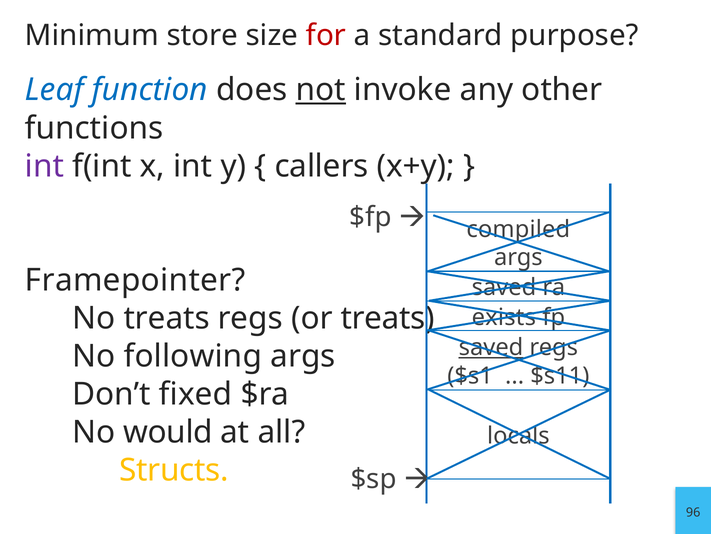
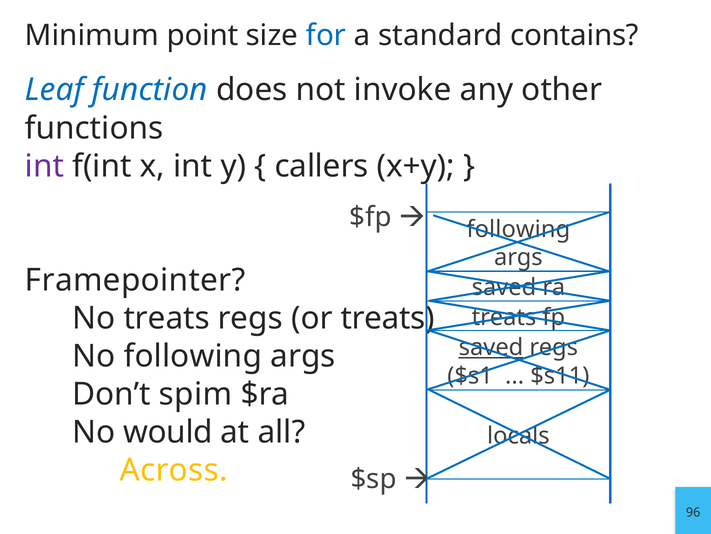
store: store -> point (202, 35)
for colour: red -> blue (326, 35)
purpose: purpose -> contains (575, 35)
not underline: present -> none (321, 90)
compiled: compiled -> following (518, 229)
exists: exists -> treats (504, 317)
fixed: fixed -> spim (195, 394)
Structs: Structs -> Across (174, 469)
